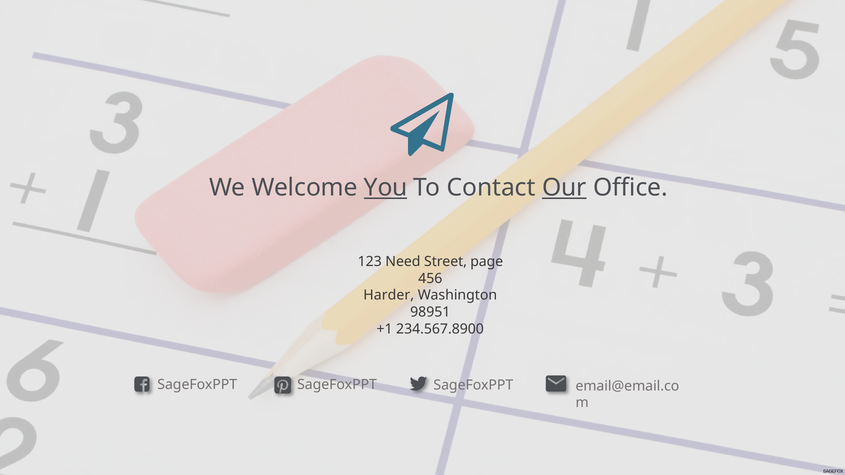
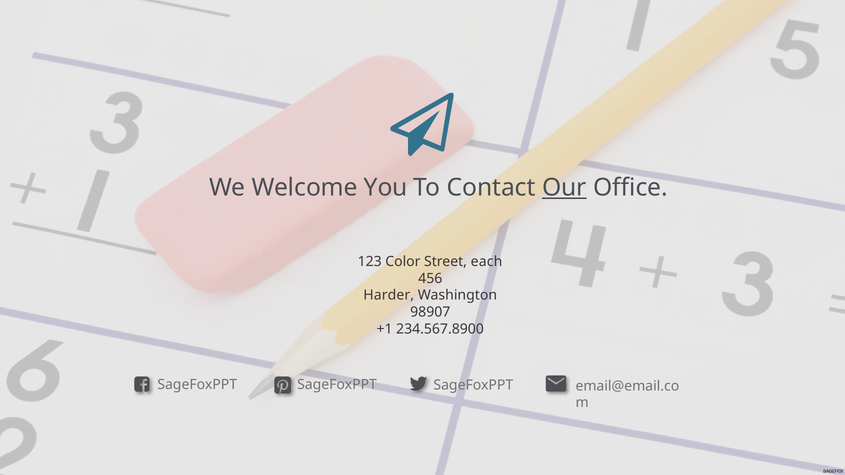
You underline: present -> none (386, 188)
Need: Need -> Color (403, 262)
page: page -> each (487, 262)
98951: 98951 -> 98907 (430, 312)
